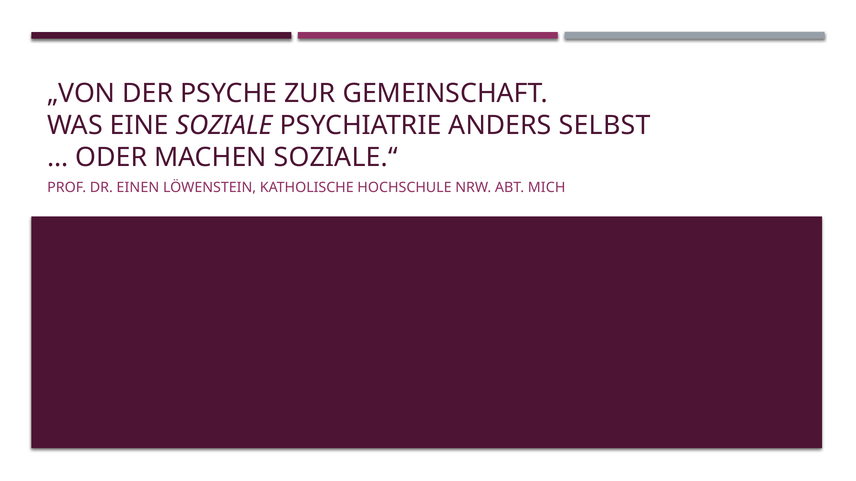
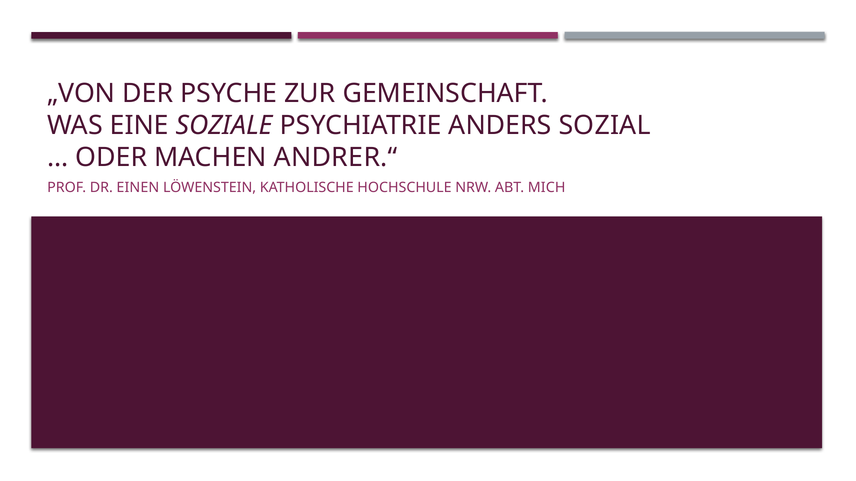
SELBST: SELBST -> SOZIAL (605, 126)
SOZIALE.“: SOZIALE.“ -> ANDRER.“ (336, 158)
